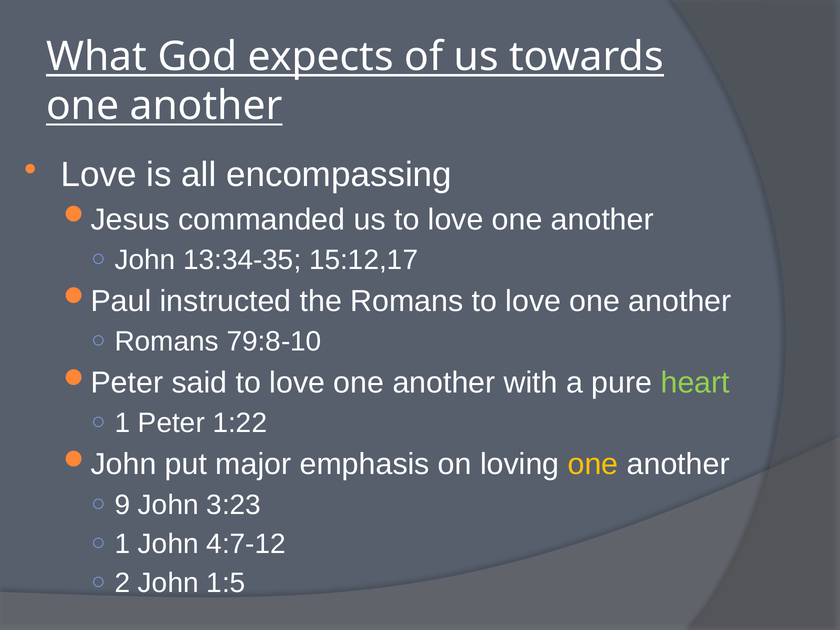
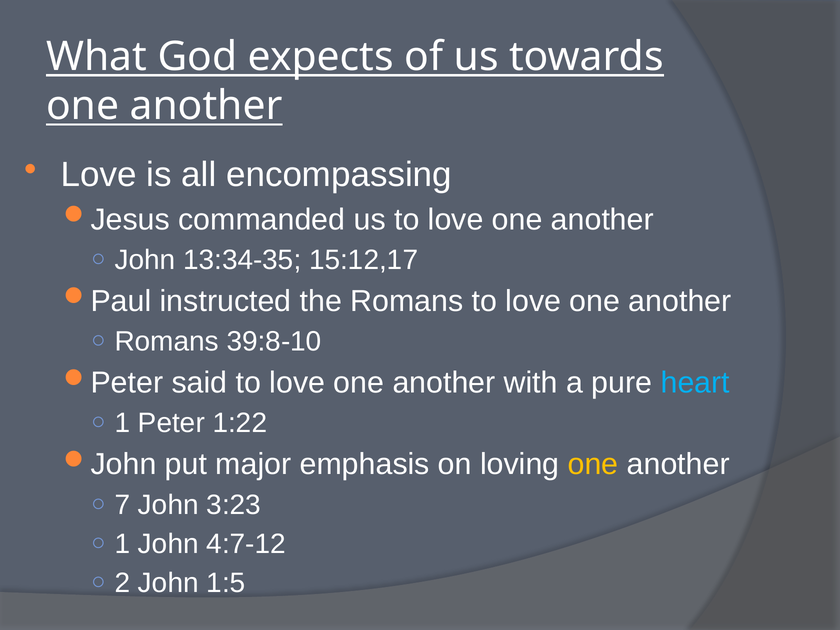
79:8-10: 79:8-10 -> 39:8-10 (274, 342)
heart colour: light green -> light blue (695, 383)
9: 9 -> 7 (122, 505)
